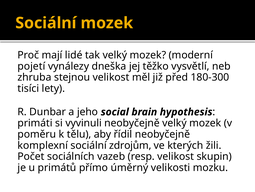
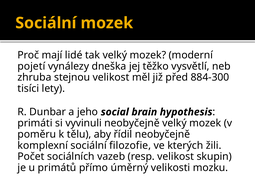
180-300: 180-300 -> 884-300 (210, 77)
zdrojům: zdrojům -> filozofie (130, 145)
